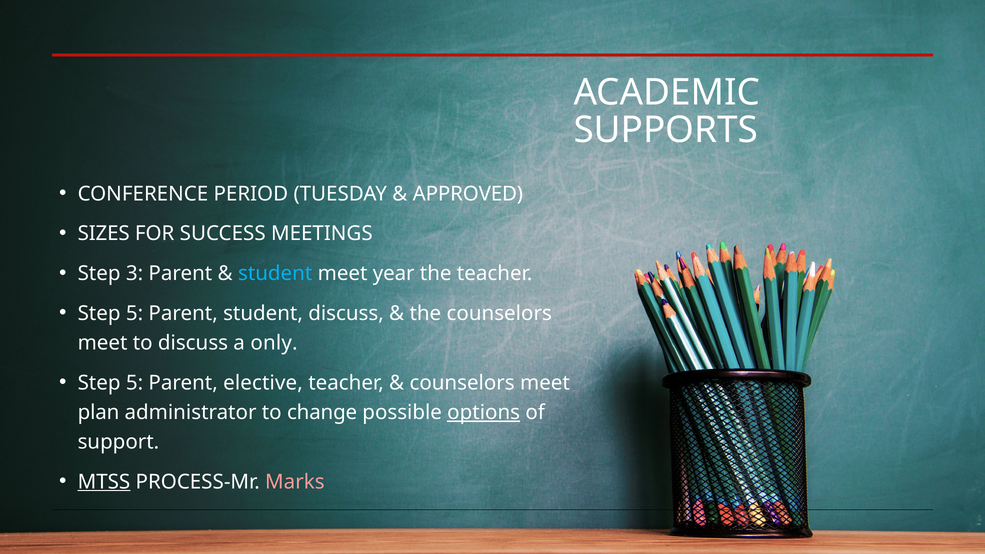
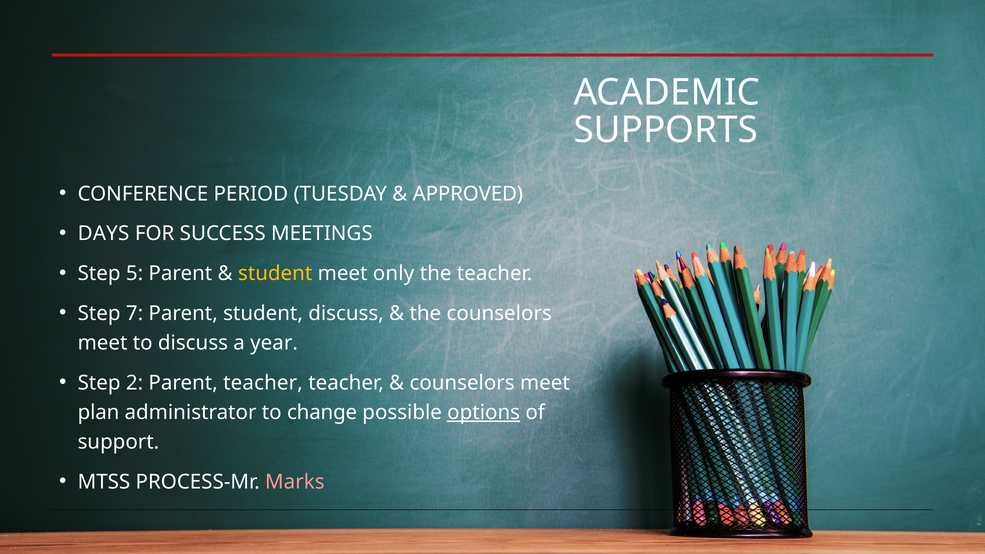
SIZES: SIZES -> DAYS (104, 234)
3: 3 -> 5 (135, 274)
student colour: light blue -> yellow (275, 274)
year: year -> only (394, 274)
5: 5 -> 7 (135, 313)
only: only -> year (274, 343)
5: 5 -> 2 (135, 383)
Parent elective: elective -> teacher (263, 383)
MTSS underline: present -> none (104, 482)
